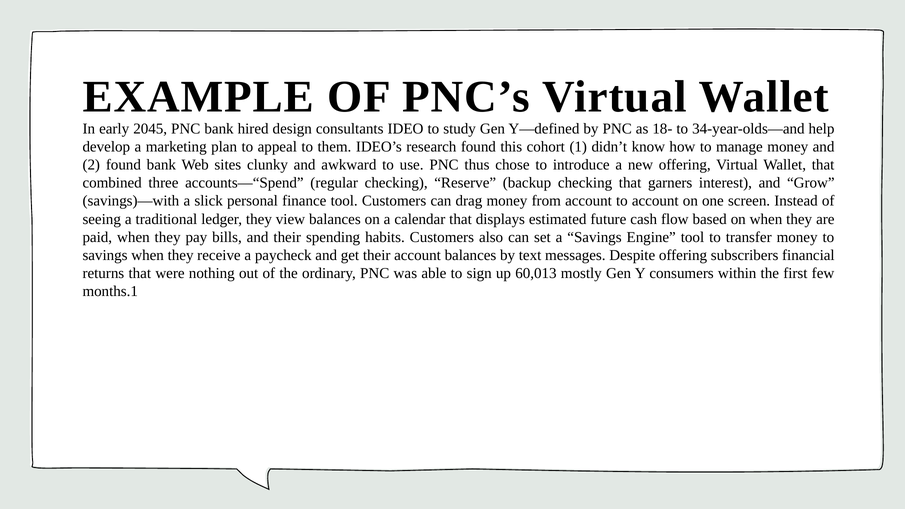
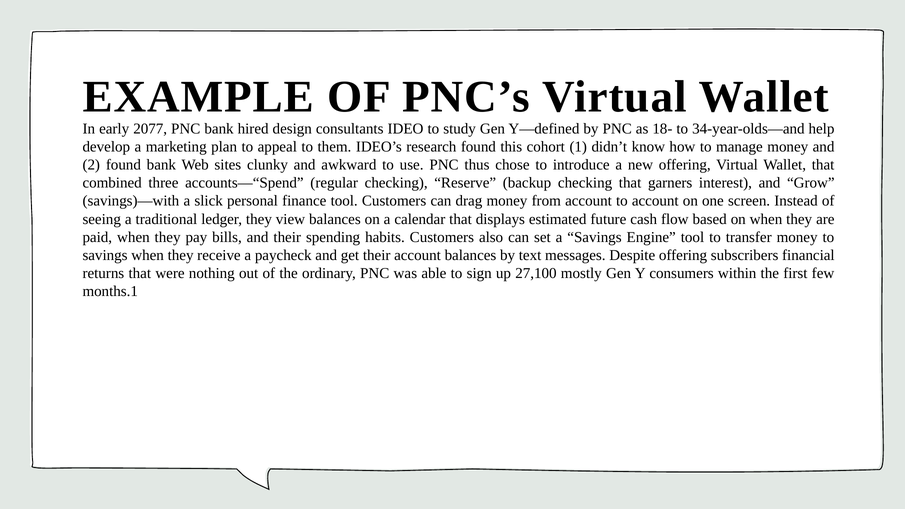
2045: 2045 -> 2077 (150, 129)
60,013: 60,013 -> 27,100 (536, 273)
